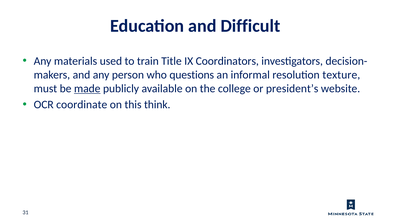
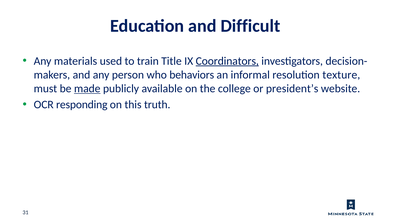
Coordinators underline: none -> present (227, 61)
questions: questions -> behaviors (192, 75)
coordinate: coordinate -> responding (82, 104)
think: think -> truth (157, 104)
